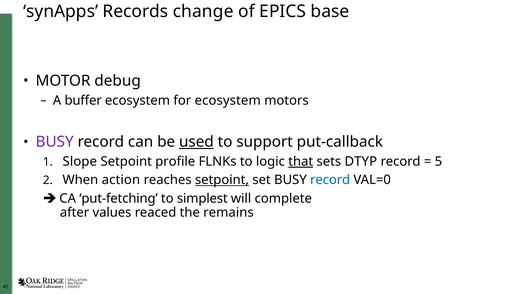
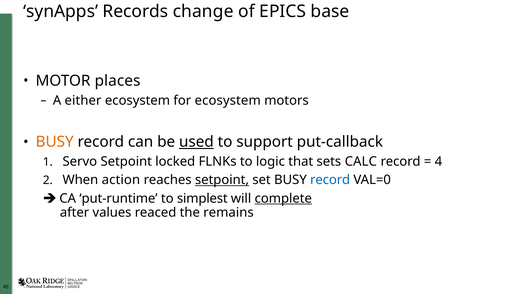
debug: debug -> places (118, 81)
buffer: buffer -> either (83, 101)
BUSY colour: purple -> orange (55, 142)
Slope: Slope -> Servo (80, 162)
profile: profile -> locked (175, 162)
that underline: present -> none (301, 162)
DTYP: DTYP -> CALC (361, 162)
5: 5 -> 4 (438, 162)
put-fetching: put-fetching -> put-runtime (118, 199)
complete underline: none -> present (283, 199)
